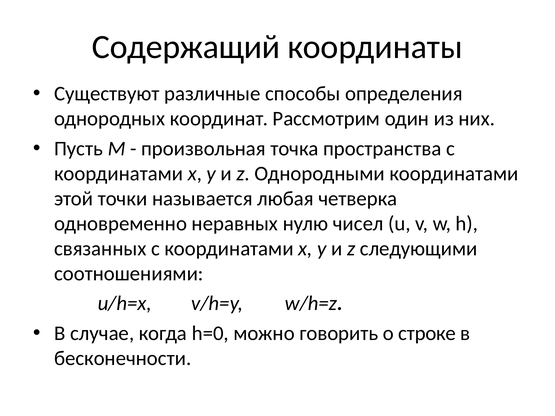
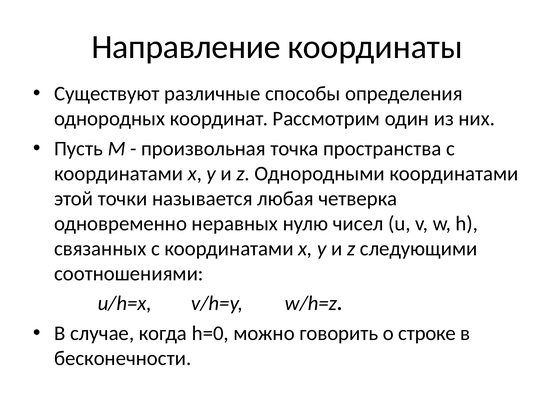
Содержащий: Содержащий -> Направление (186, 47)
